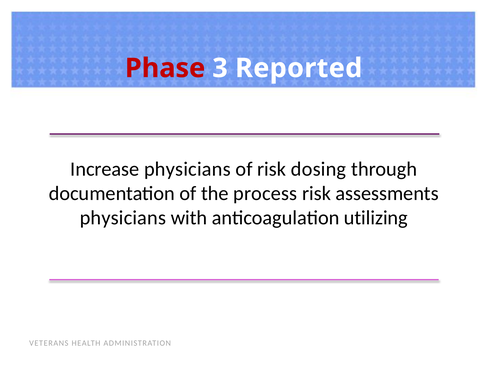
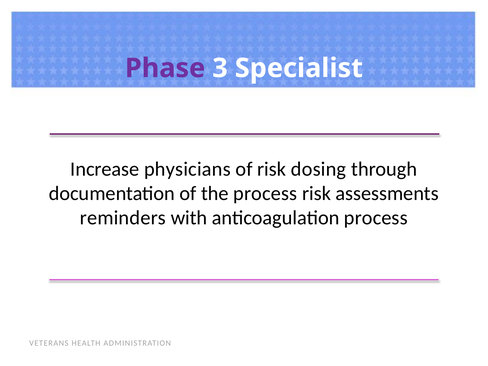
Phase colour: red -> purple (165, 68)
Reported: Reported -> Specialist (299, 68)
physicians: physicians -> reminders (123, 218)
anticoagulation utilizing: utilizing -> process (376, 218)
